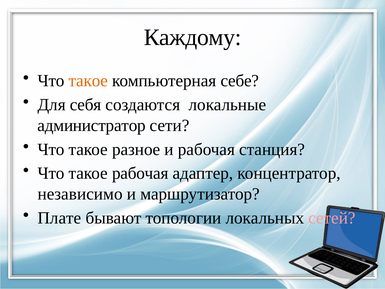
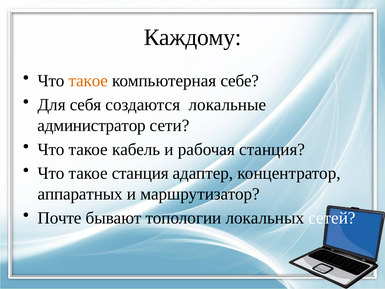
разное: разное -> кабель (136, 149)
такое рабочая: рабочая -> станция (140, 173)
независимо: независимо -> аппаратных (80, 194)
Плате: Плате -> Почте (60, 218)
сетей colour: pink -> white (332, 218)
